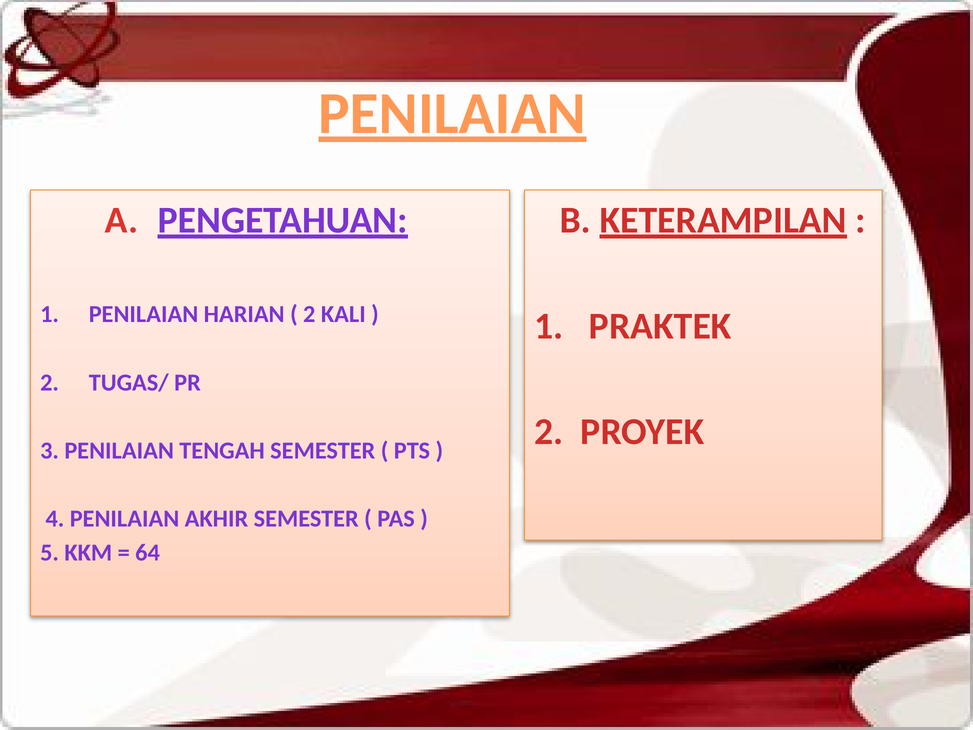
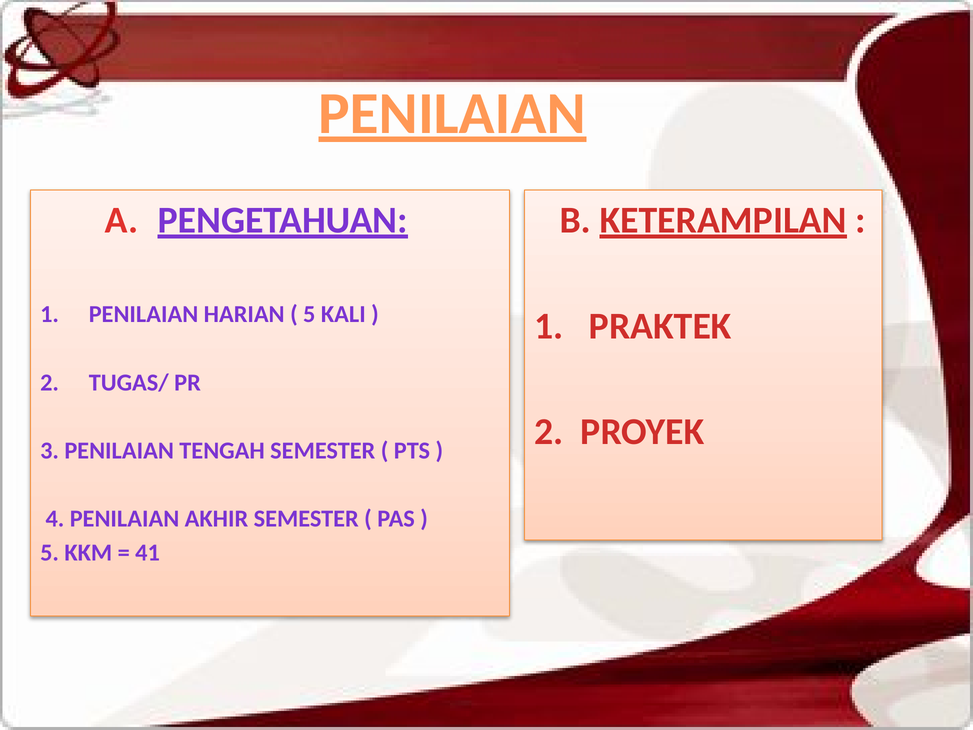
2: 2 -> 5 (309, 314)
64: 64 -> 41 (148, 553)
